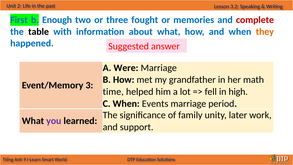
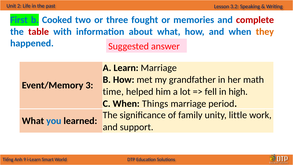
Enough: Enough -> Cooked (57, 20)
table colour: black -> red (39, 32)
Were: Were -> Learn (126, 68)
Events: Events -> Things (155, 104)
later: later -> little (238, 115)
you colour: purple -> blue (54, 121)
